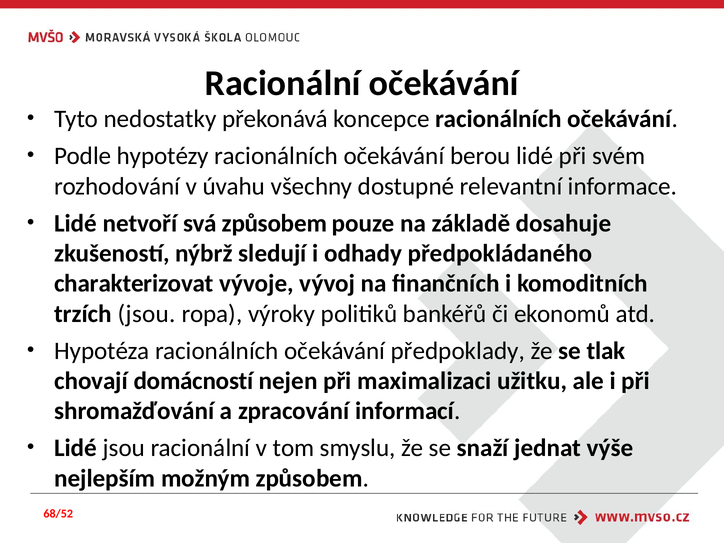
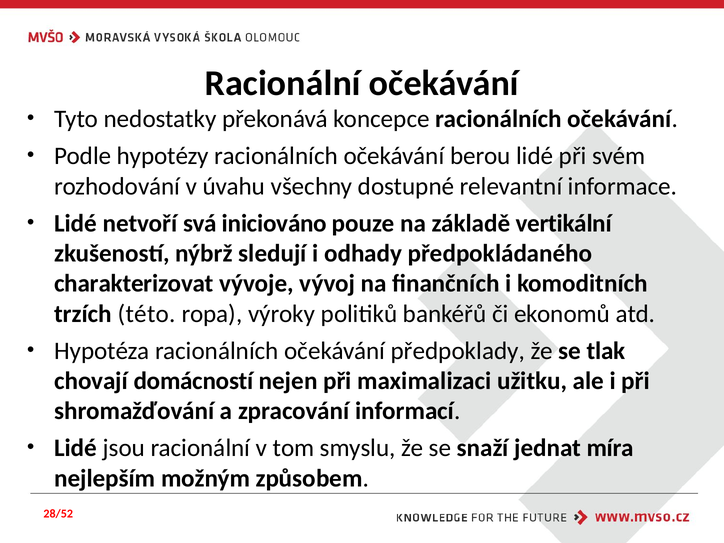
svá způsobem: způsobem -> iniciováno (274, 223)
dosahuje: dosahuje -> vertikální (564, 223)
trzích jsou: jsou -> této (147, 314)
výše: výše -> míra (610, 448)
68/52: 68/52 -> 28/52 (58, 514)
